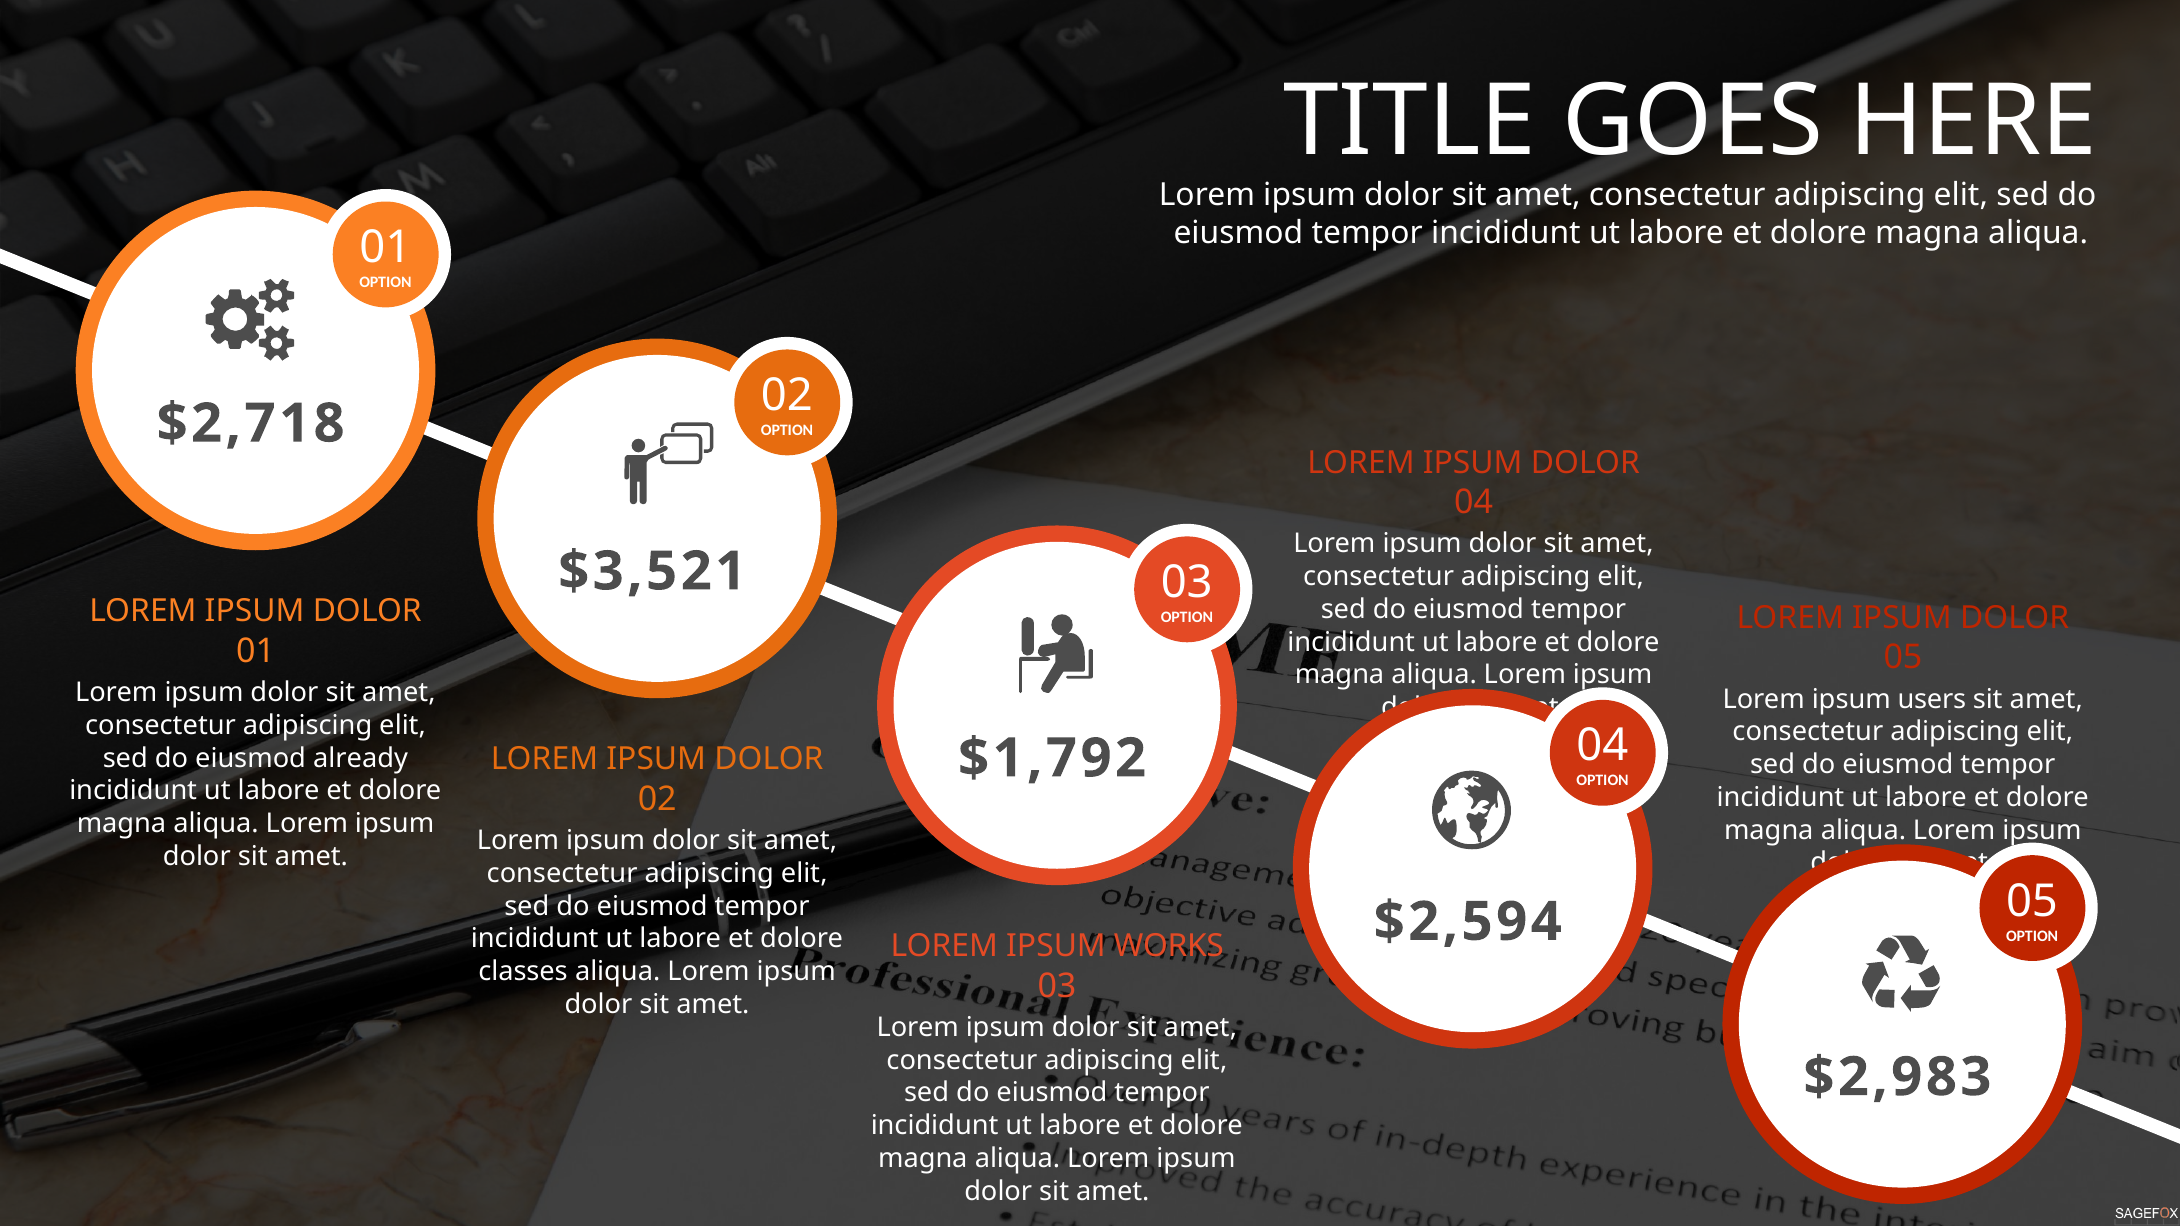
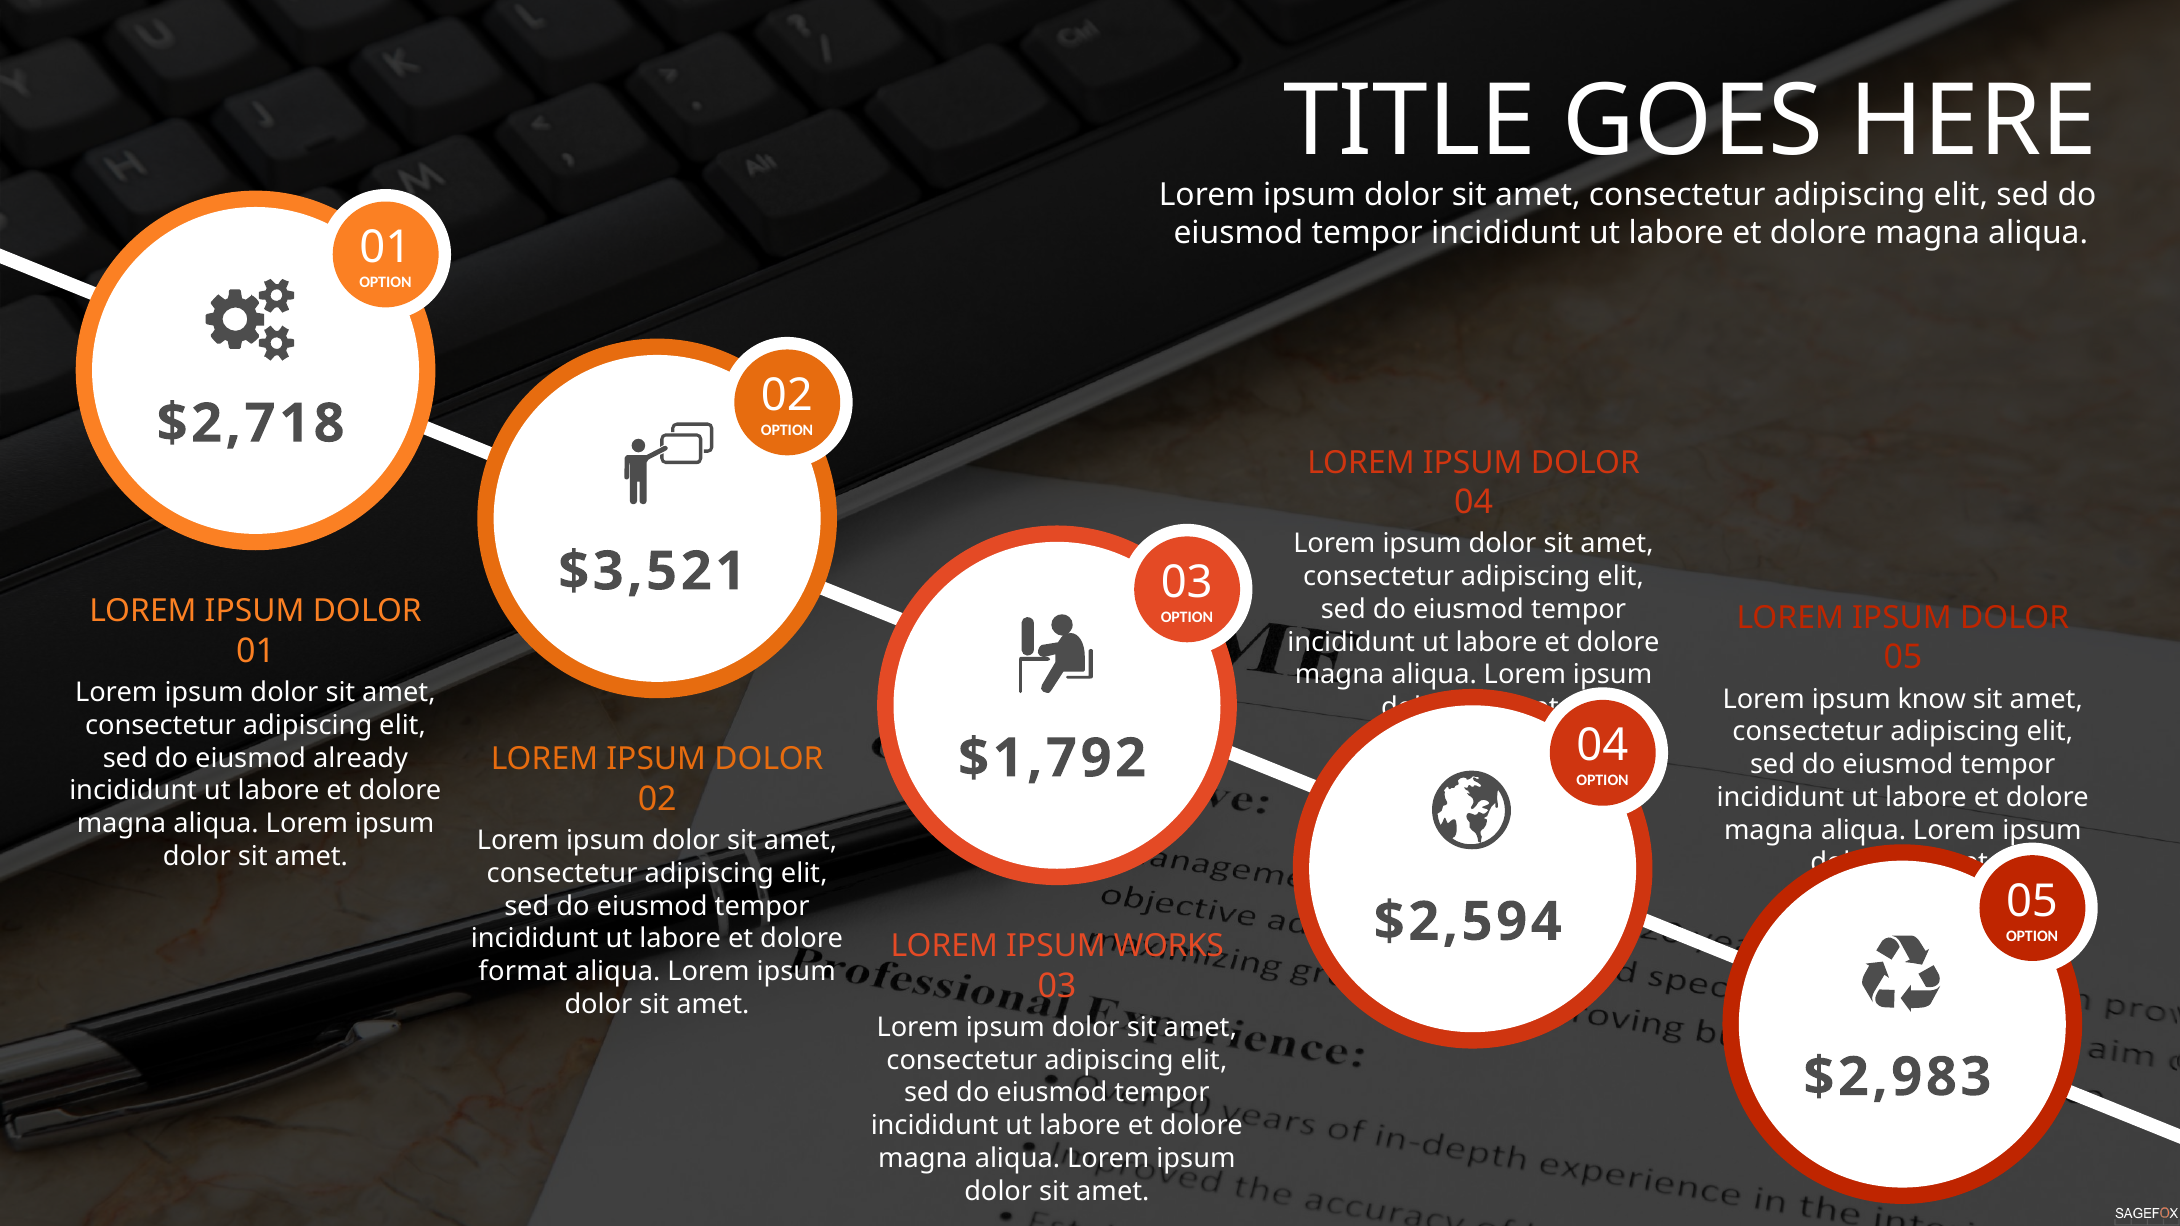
users: users -> know (1932, 699)
classes: classes -> format (523, 972)
